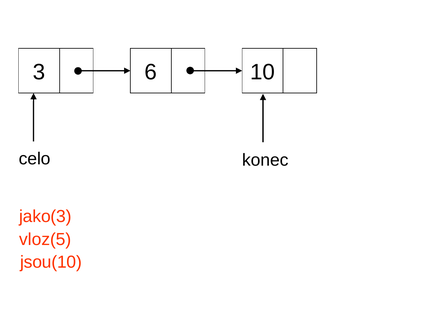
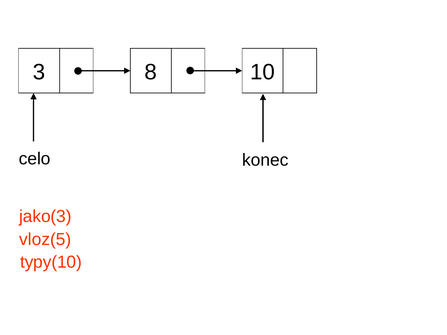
6: 6 -> 8 (151, 72)
jsou(10: jsou(10 -> typy(10 (51, 262)
